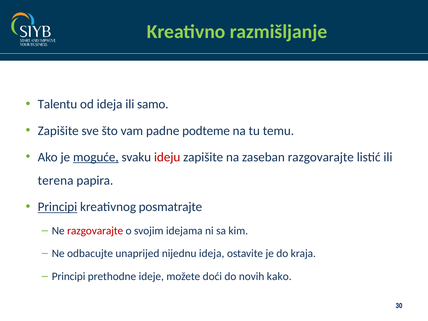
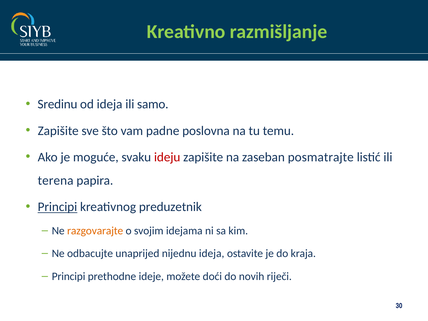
Talentu: Talentu -> Sredinu (57, 104)
podteme: podteme -> poslovna (206, 131)
moguće underline: present -> none (96, 157)
zaseban razgovarajte: razgovarajte -> posmatrajte (321, 157)
posmatrajte: posmatrajte -> preduzetnik (170, 207)
razgovarajte colour: red -> orange (95, 231)
kako: kako -> riječi (279, 276)
